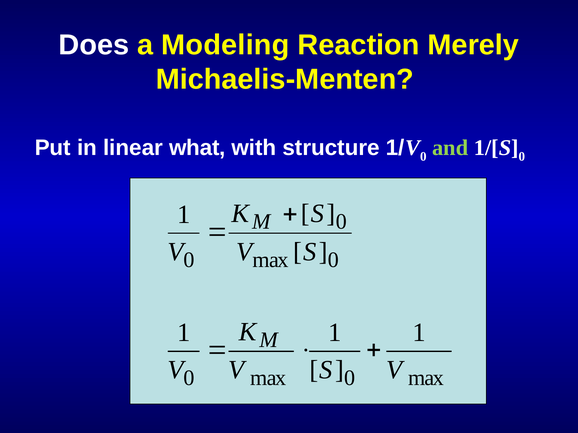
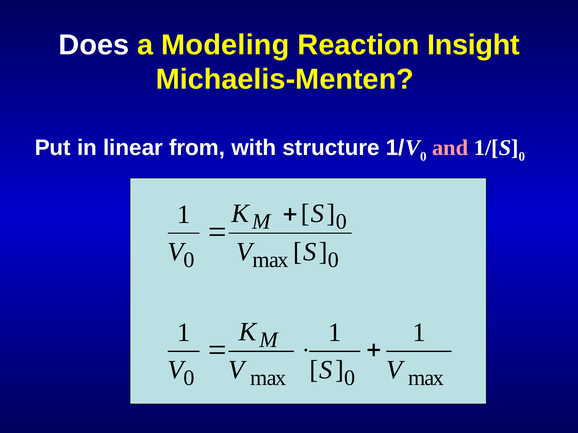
Merely: Merely -> Insight (473, 45)
what: what -> from (197, 148)
and colour: light green -> pink (450, 148)
